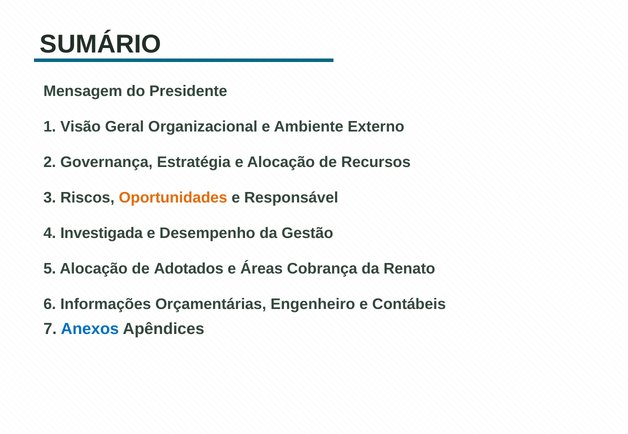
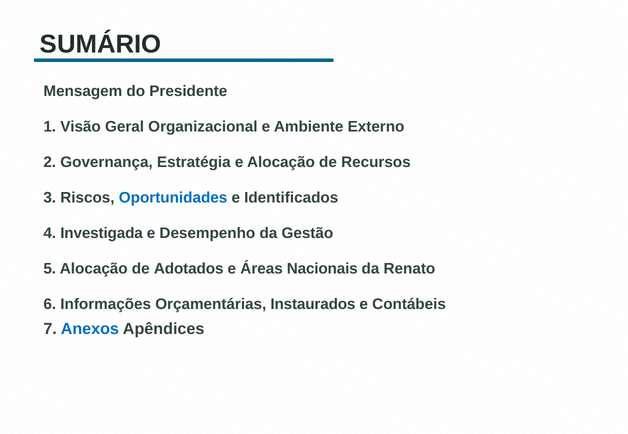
Oportunidades colour: orange -> blue (173, 198)
Responsável: Responsável -> Identificados (291, 198)
Cobrança: Cobrança -> Nacionais (322, 269)
Engenheiro: Engenheiro -> Instaurados (313, 305)
